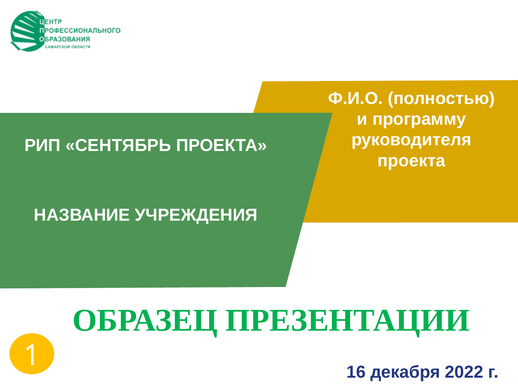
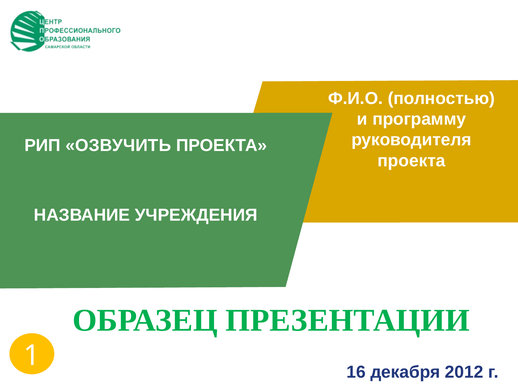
СЕНТЯБРЬ: СЕНТЯБРЬ -> ОЗВУЧИТЬ (118, 145)
2022: 2022 -> 2012 (464, 372)
